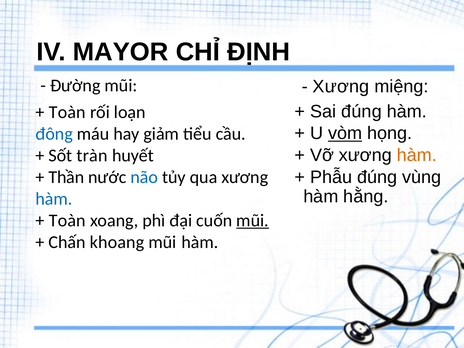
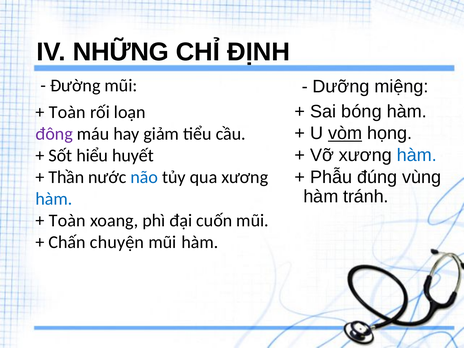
MAYOR: MAYOR -> NHỮNG (121, 52)
Xương: Xương -> Dưỡng (341, 87)
Sai đúng: đúng -> bóng (361, 112)
đông colour: blue -> purple (54, 134)
hàm colour: orange -> blue (417, 155)
tràn: tràn -> hiểu (92, 155)
hằng: hằng -> tránh (366, 197)
mũi underline: present -> none (253, 220)
khoang: khoang -> chuyện (117, 242)
